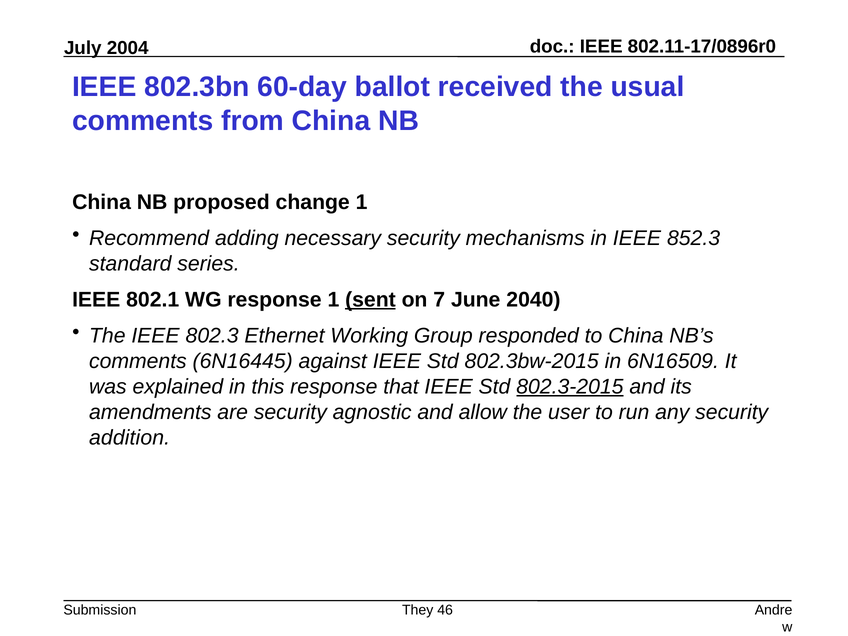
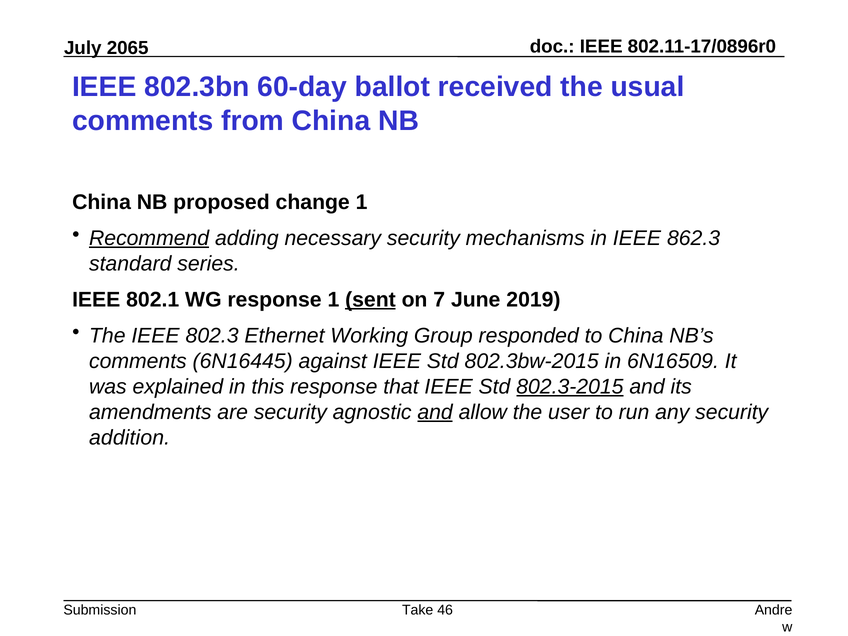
2004: 2004 -> 2065 (128, 48)
Recommend underline: none -> present (149, 238)
852.3: 852.3 -> 862.3 (694, 238)
2040: 2040 -> 2019 (533, 300)
and underline: none -> present (435, 412)
They: They -> Take (418, 610)
